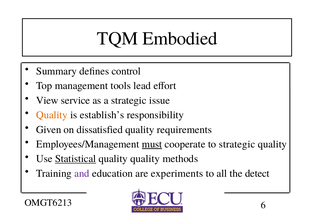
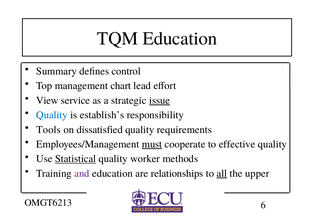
TQM Embodied: Embodied -> Education (180, 39)
tools: tools -> chart (121, 86)
issue underline: none -> present (160, 101)
Quality colour: orange -> blue (52, 115)
Given: Given -> Tools (49, 130)
to strategic: strategic -> effective (237, 144)
quality quality: quality -> worker (145, 159)
experiments: experiments -> relationships (177, 174)
all underline: none -> present (222, 174)
detect: detect -> upper (257, 174)
